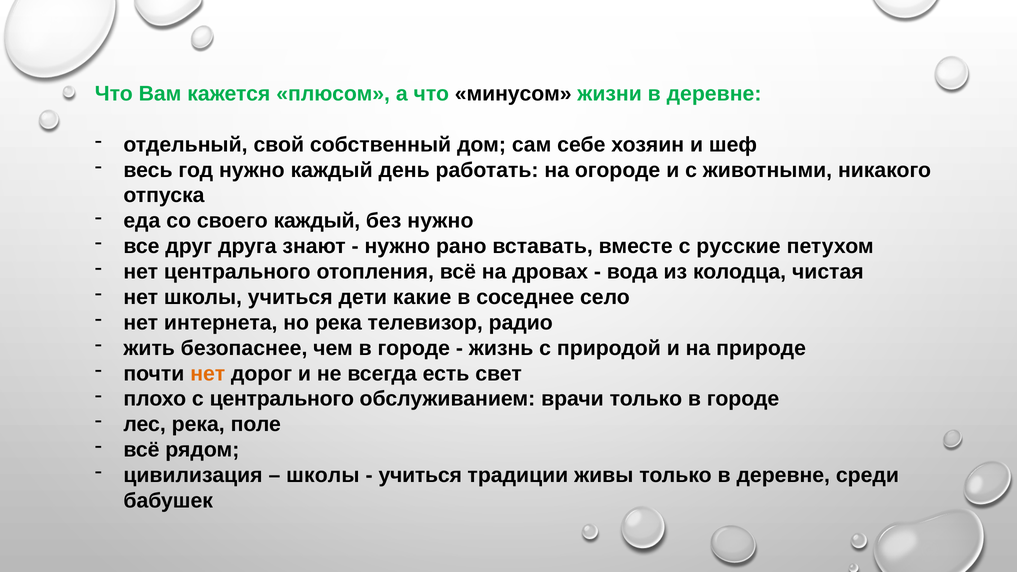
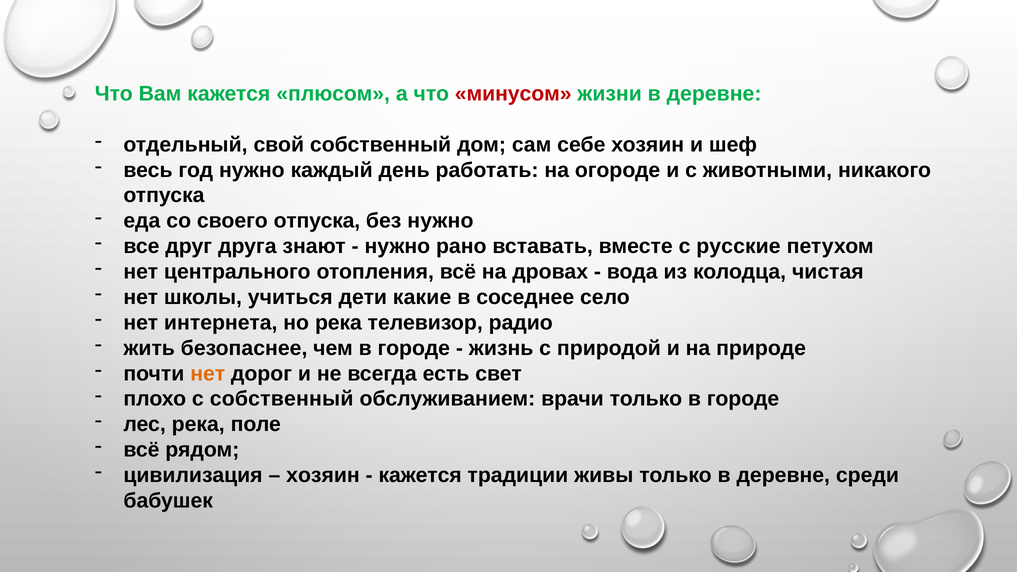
минусом colour: black -> red (513, 94)
своего каждый: каждый -> отпуска (317, 221)
с центрального: центрального -> собственный (282, 399)
школы: школы -> хозяин (323, 475)
учиться: учиться -> кажется (420, 475)
